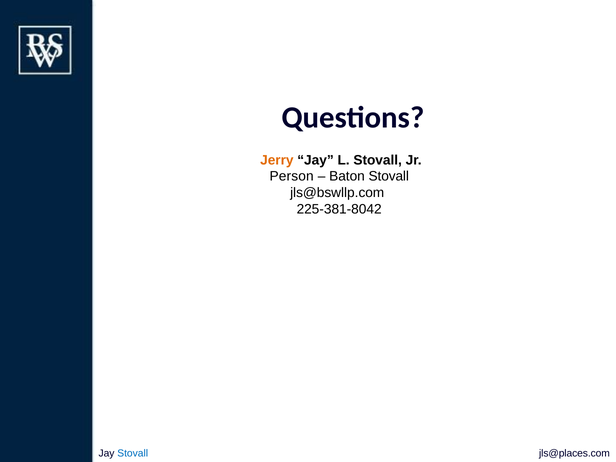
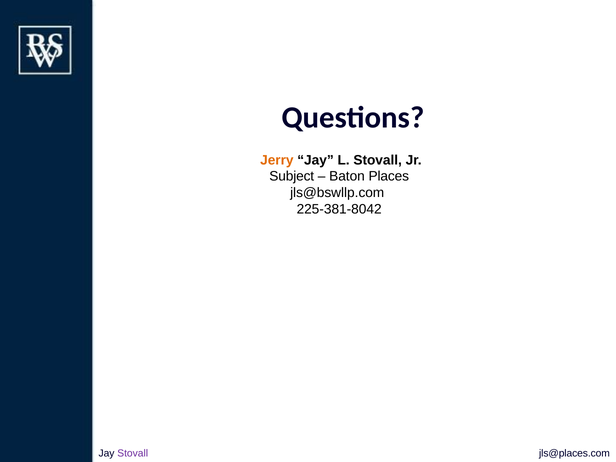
Person: Person -> Subject (292, 176)
Baton Stovall: Stovall -> Places (389, 176)
Stovall colour: blue -> purple (133, 453)
